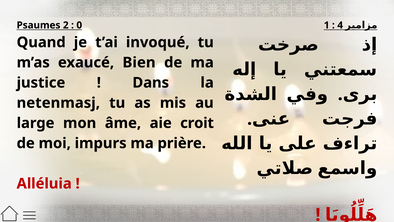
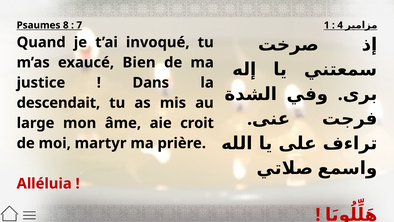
2: 2 -> 8 (66, 25)
0: 0 -> 7 (79, 25)
netenmasj: netenmasj -> descendait (58, 103)
impurs: impurs -> martyr (101, 143)
